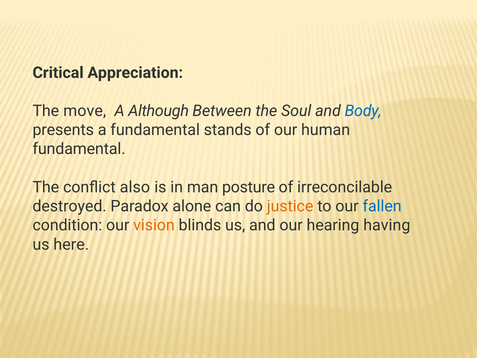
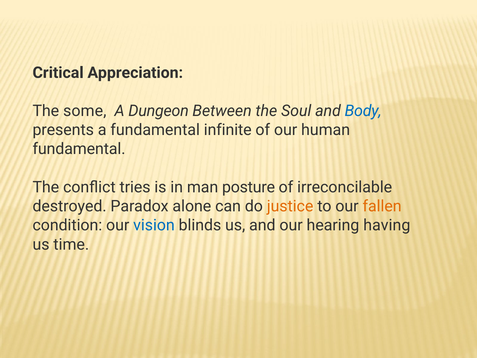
move: move -> some (85, 111)
Although: Although -> Dungeon (159, 111)
stands: stands -> infinite (228, 130)
also: also -> tries (135, 187)
fallen colour: blue -> orange (382, 206)
vision colour: orange -> blue (154, 225)
here: here -> time (71, 244)
